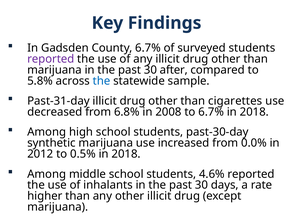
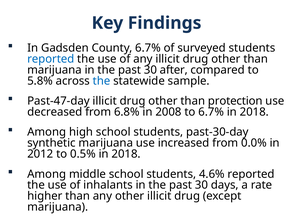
reported colour: purple -> blue (51, 59)
Past-31-day: Past-31-day -> Past-47-day (58, 101)
cigarettes: cigarettes -> protection (235, 101)
